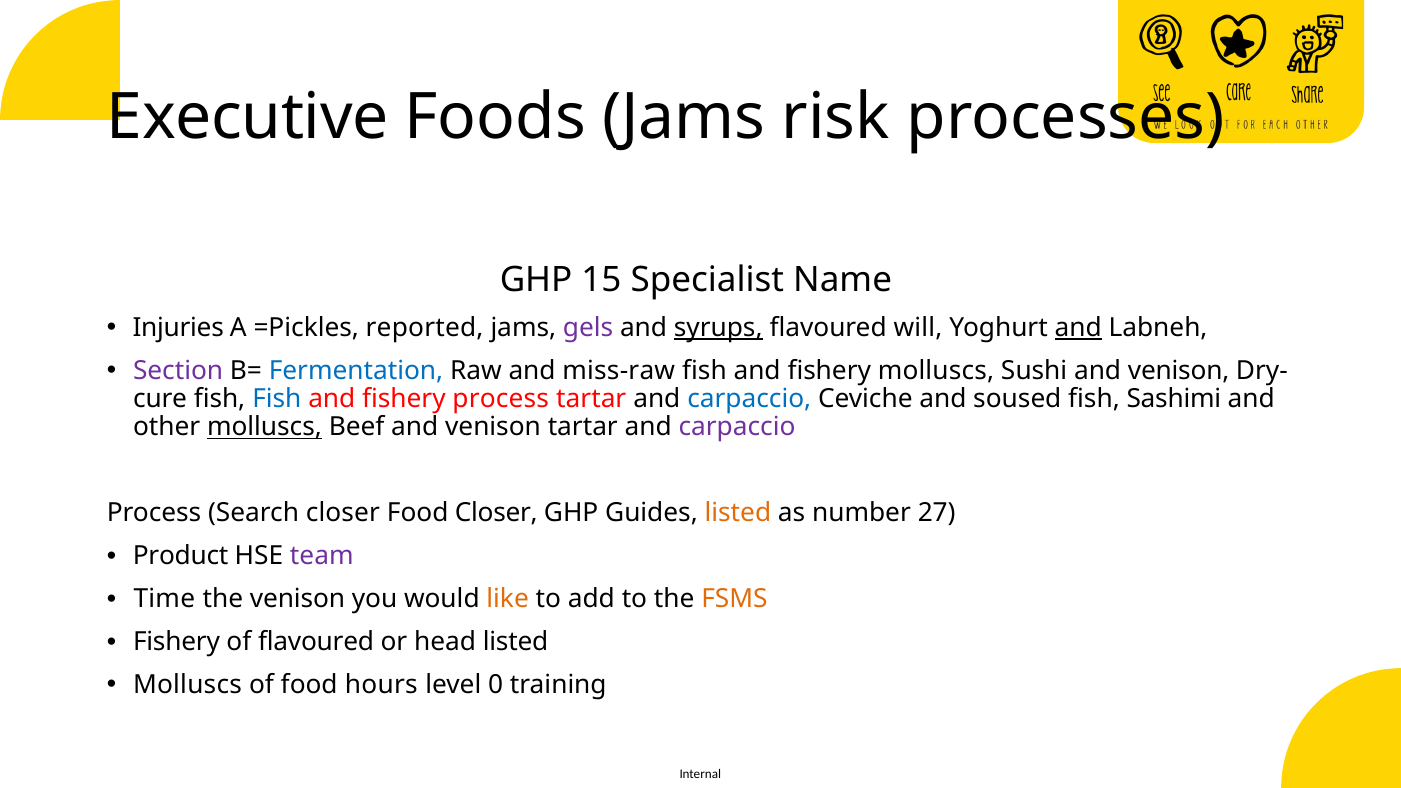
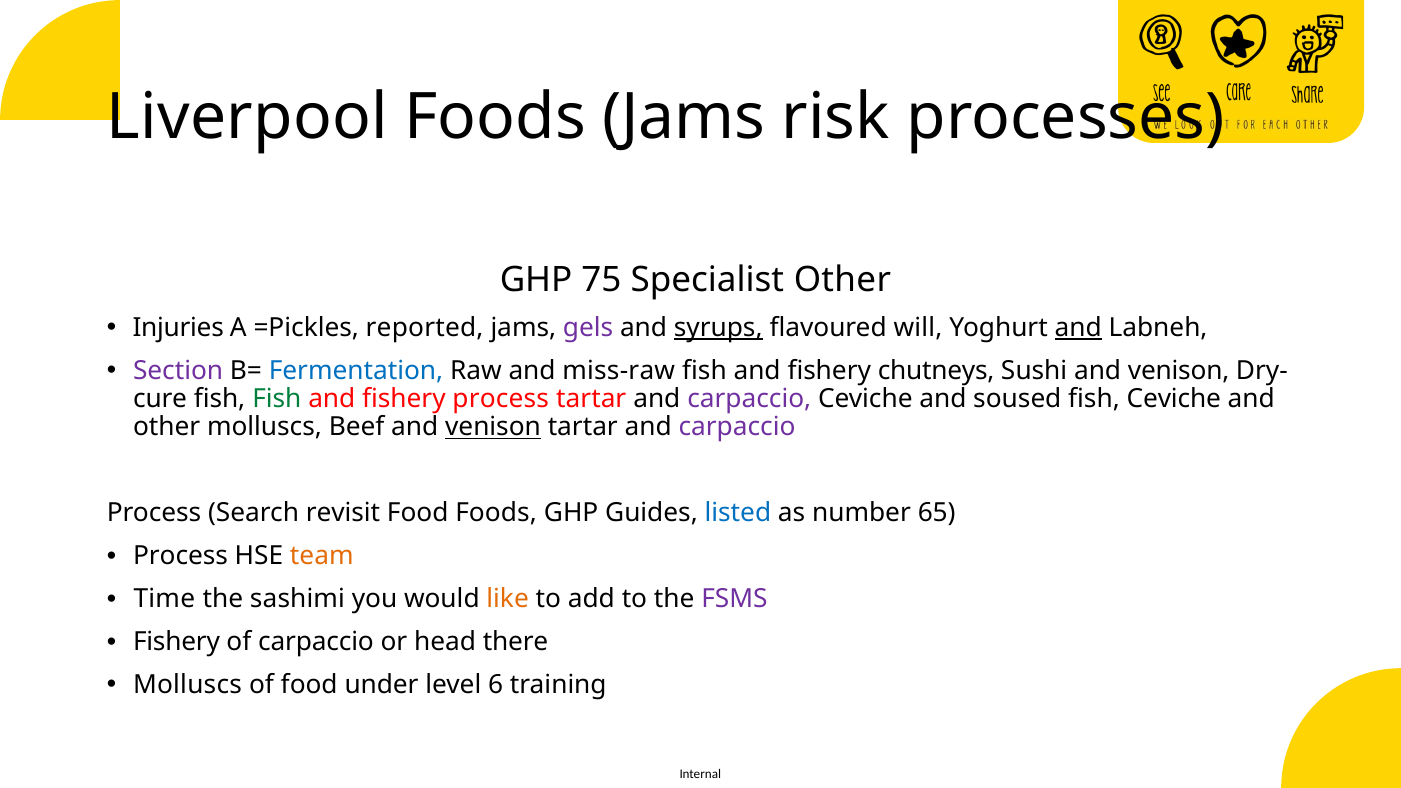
Executive: Executive -> Liverpool (247, 118)
15: 15 -> 75 (601, 280)
Specialist Name: Name -> Other (842, 280)
fishery molluscs: molluscs -> chutneys (936, 371)
Fish colour: blue -> green (277, 399)
carpaccio colour: blue -> purple (749, 399)
fish Sashimi: Sashimi -> Ceviche (1174, 399)
molluscs underline: present -> none (264, 427)
venison underline: none -> present (493, 427)
Search closer: closer -> revisit (343, 513)
Food Closer: Closer -> Foods (496, 513)
listed colour: orange -> blue (738, 513)
27: 27 -> 65 (937, 513)
Product: Product -> Process (181, 556)
team colour: purple -> orange (322, 556)
the venison: venison -> sashimi (297, 599)
FSMS colour: orange -> purple (734, 599)
of flavoured: flavoured -> carpaccio (316, 642)
head listed: listed -> there (516, 642)
hours: hours -> under (382, 685)
0: 0 -> 6 (496, 685)
